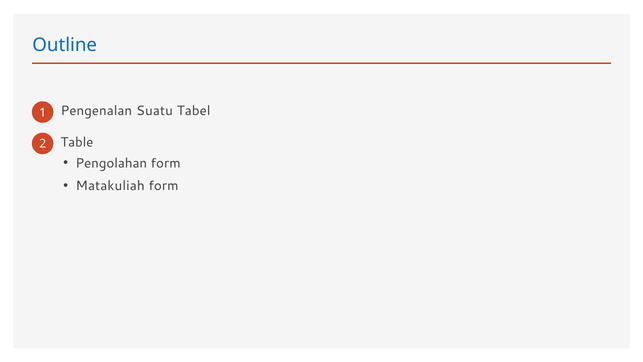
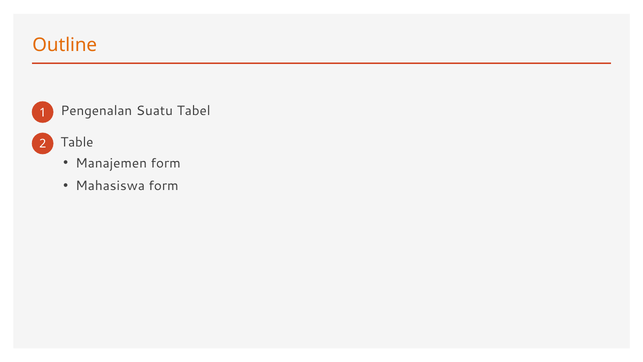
Outline colour: blue -> orange (65, 45)
Pengolahan: Pengolahan -> Manajemen (111, 163)
Matakuliah: Matakuliah -> Mahasiswa (110, 186)
